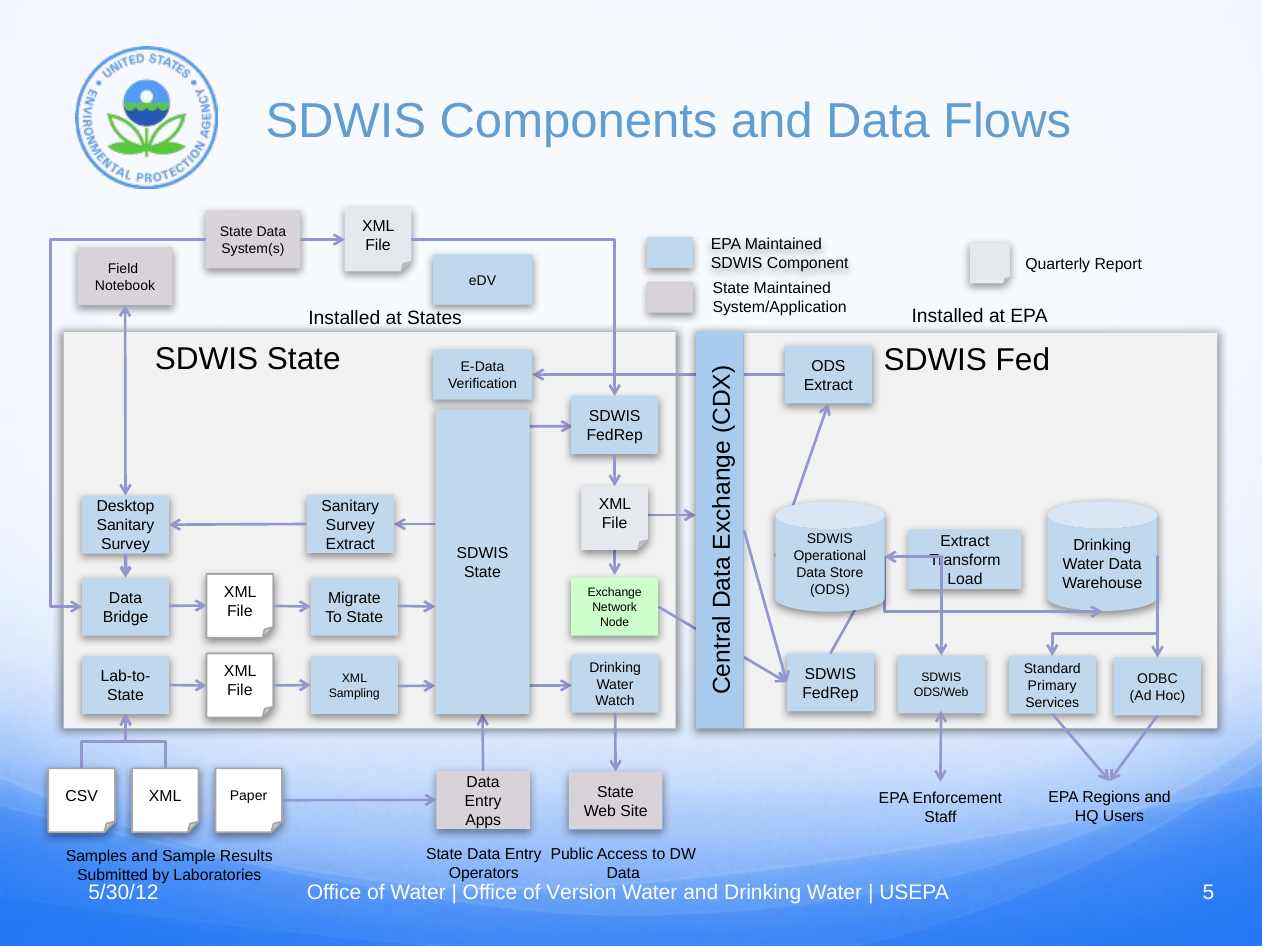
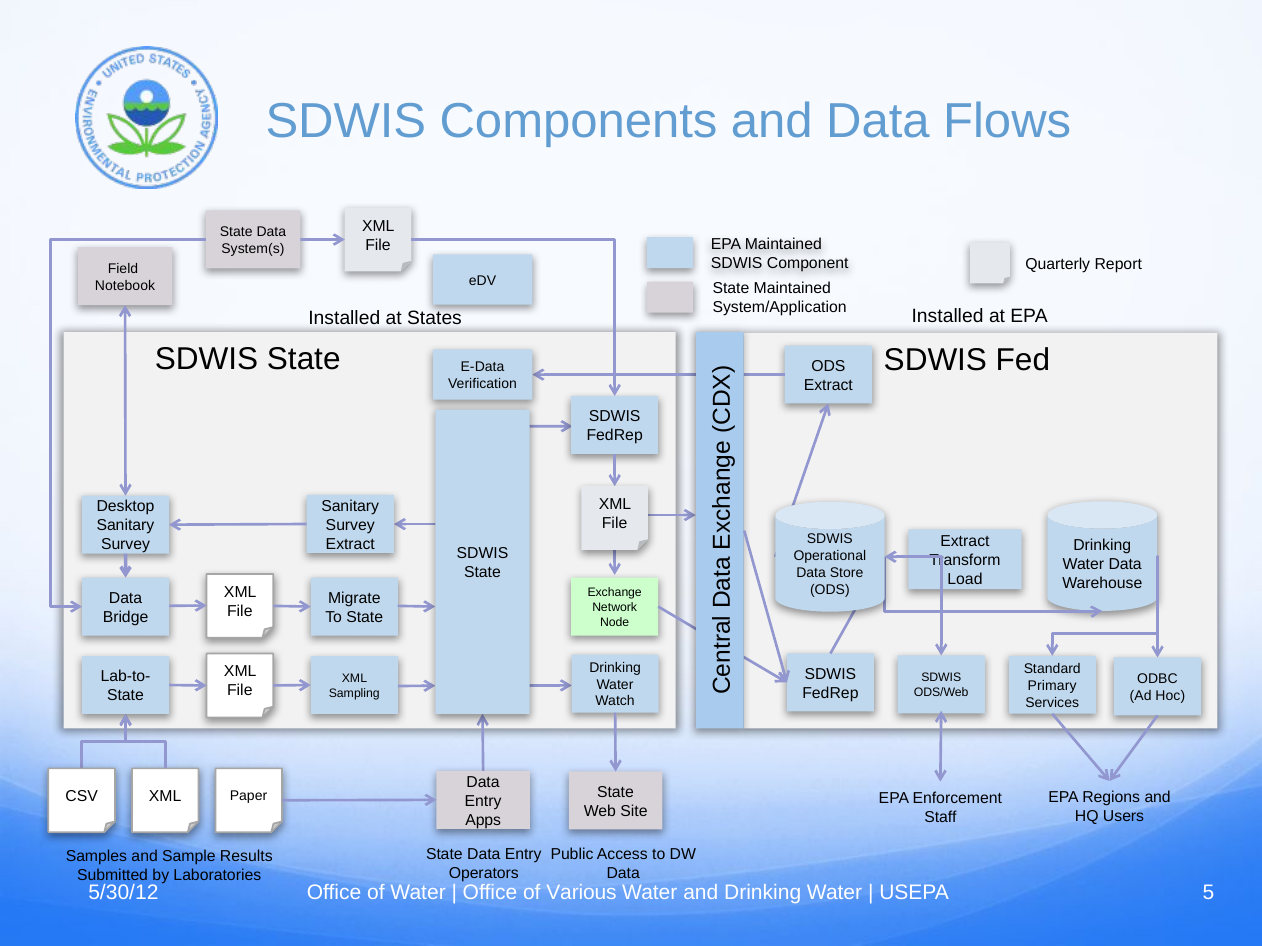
Version: Version -> Various (582, 893)
